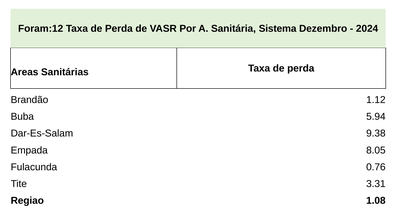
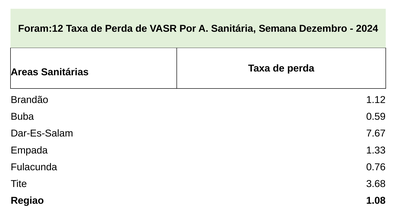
Sistema: Sistema -> Semana (278, 29)
5.94: 5.94 -> 0.59 (376, 117)
9.38: 9.38 -> 7.67 (376, 133)
8.05: 8.05 -> 1.33 (376, 150)
3.31: 3.31 -> 3.68 (376, 184)
